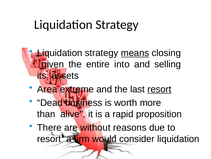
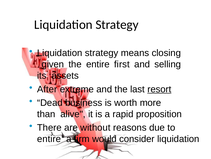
means underline: present -> none (135, 53)
into: into -> first (122, 64)
Area: Area -> After (47, 89)
resort: resort -> entire (49, 138)
